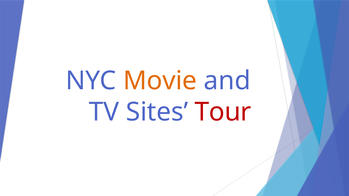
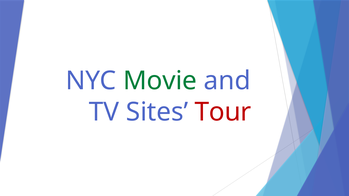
Movie colour: orange -> green (160, 81)
